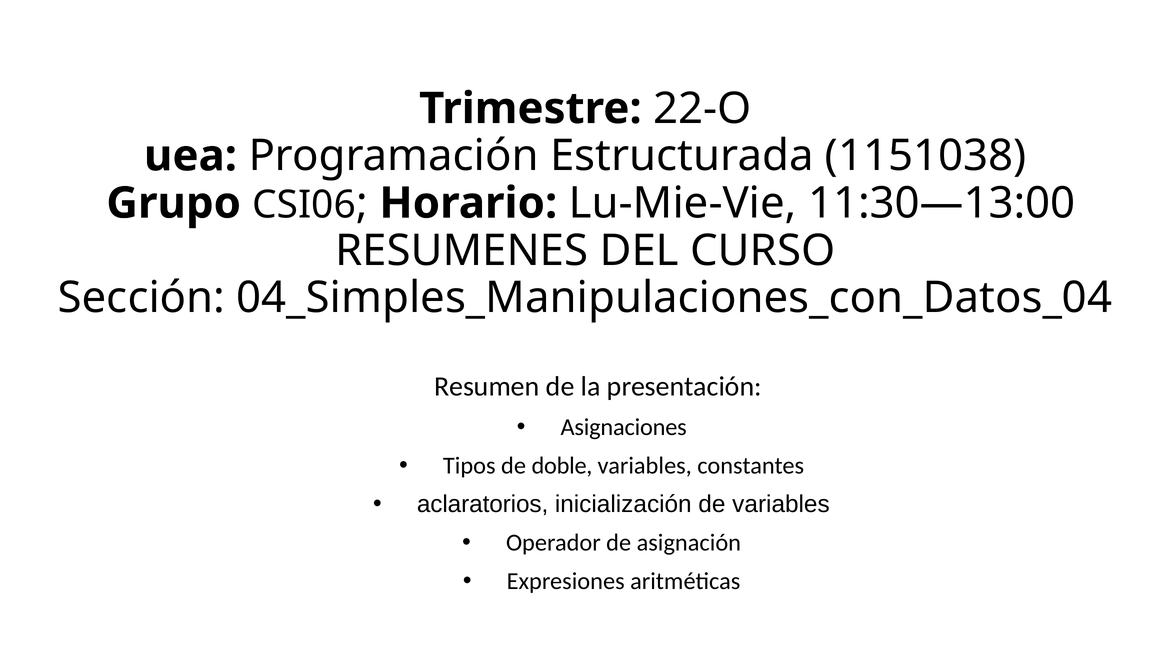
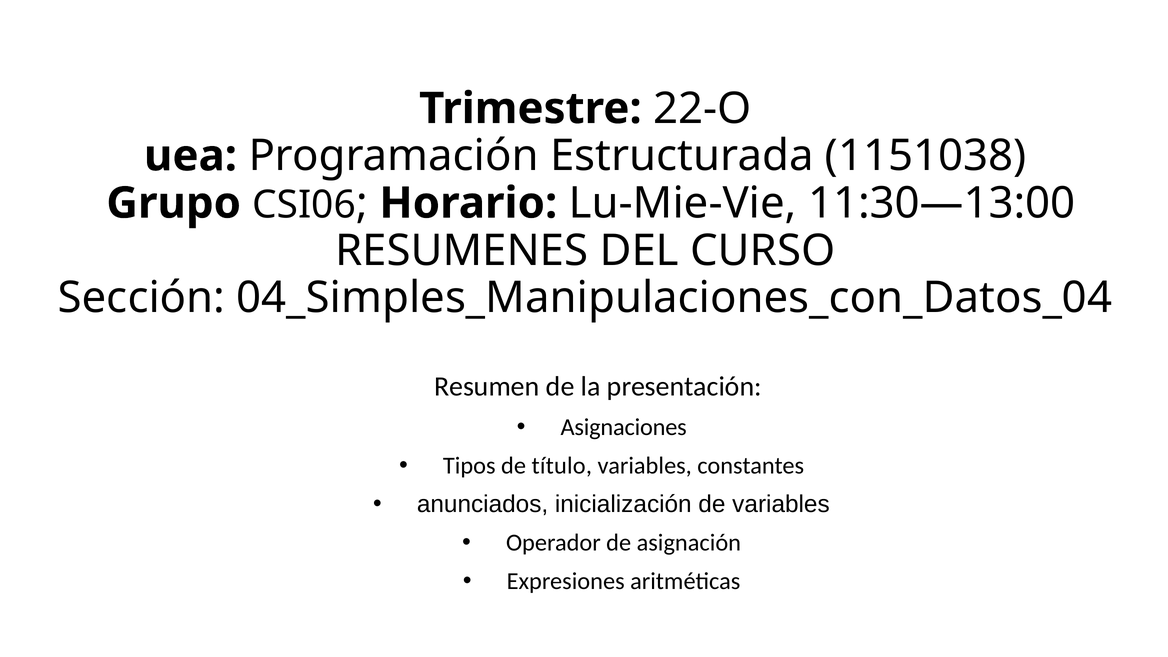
doble: doble -> título (562, 466)
aclaratorios: aclaratorios -> anunciados (483, 504)
